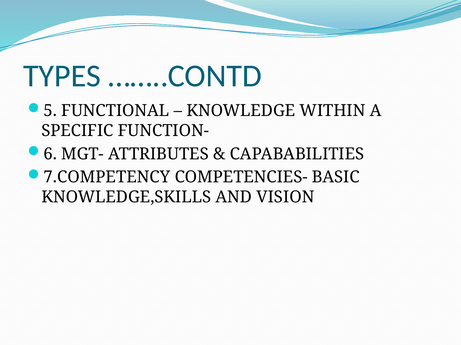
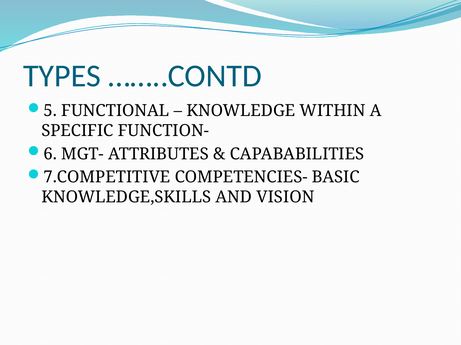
7.COMPETENCY: 7.COMPETENCY -> 7.COMPETITIVE (107, 178)
